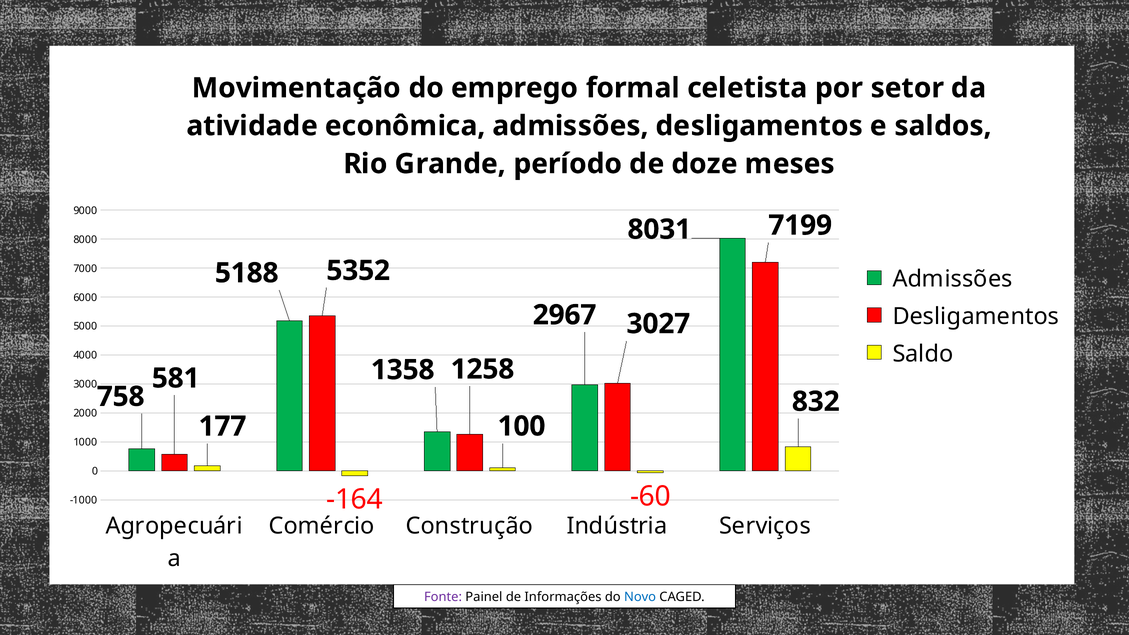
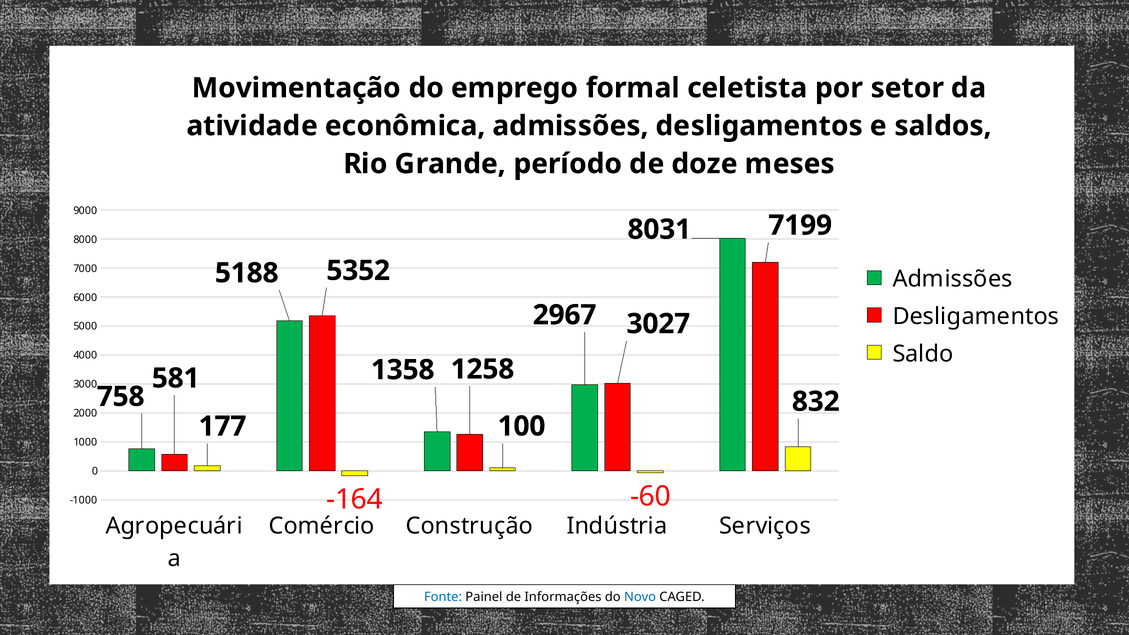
Fonte colour: purple -> blue (443, 597)
